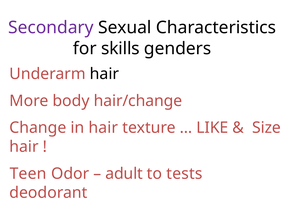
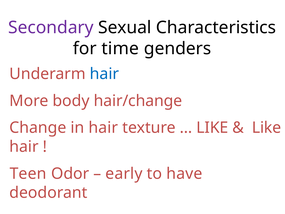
skills: skills -> time (120, 48)
hair colour: black -> blue (104, 74)
Size: Size -> Like (267, 128)
adult: adult -> early (124, 174)
tests: tests -> have (184, 174)
